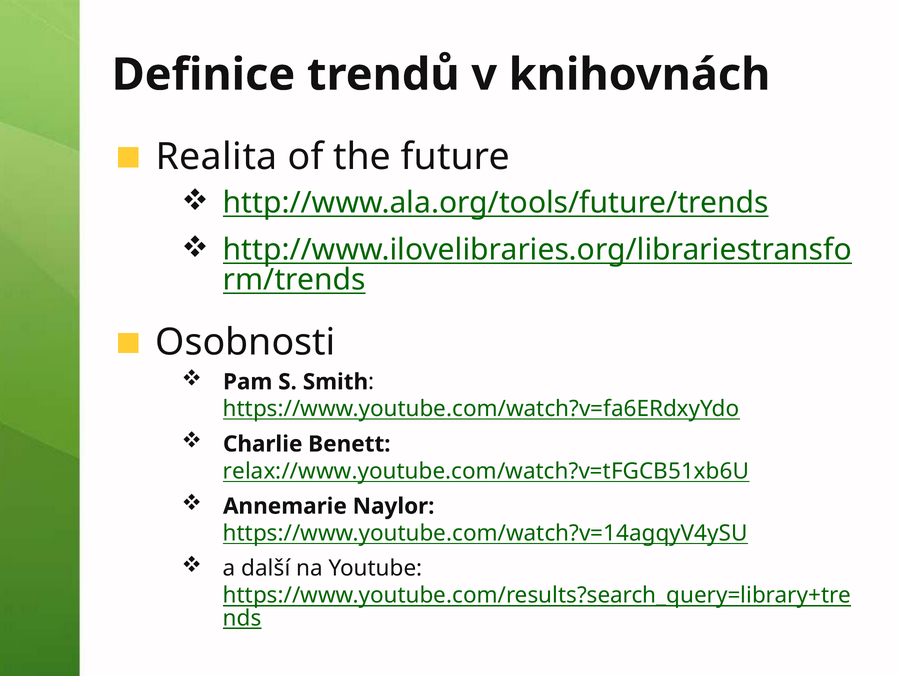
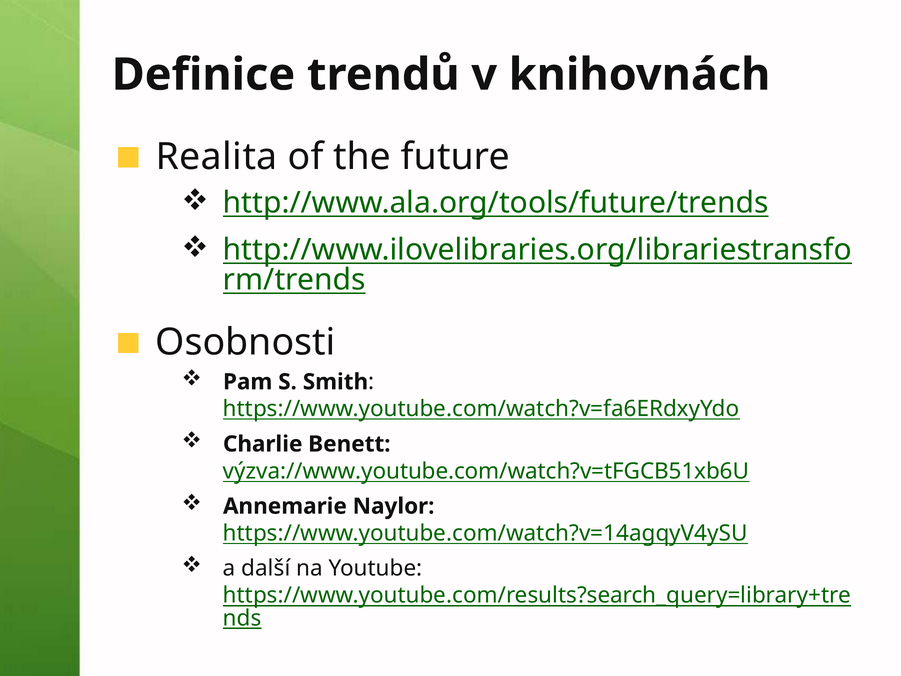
relax://www.youtube.com/watch?v=tFGCB51xb6U: relax://www.youtube.com/watch?v=tFGCB51xb6U -> výzva://www.youtube.com/watch?v=tFGCB51xb6U (486, 471)
